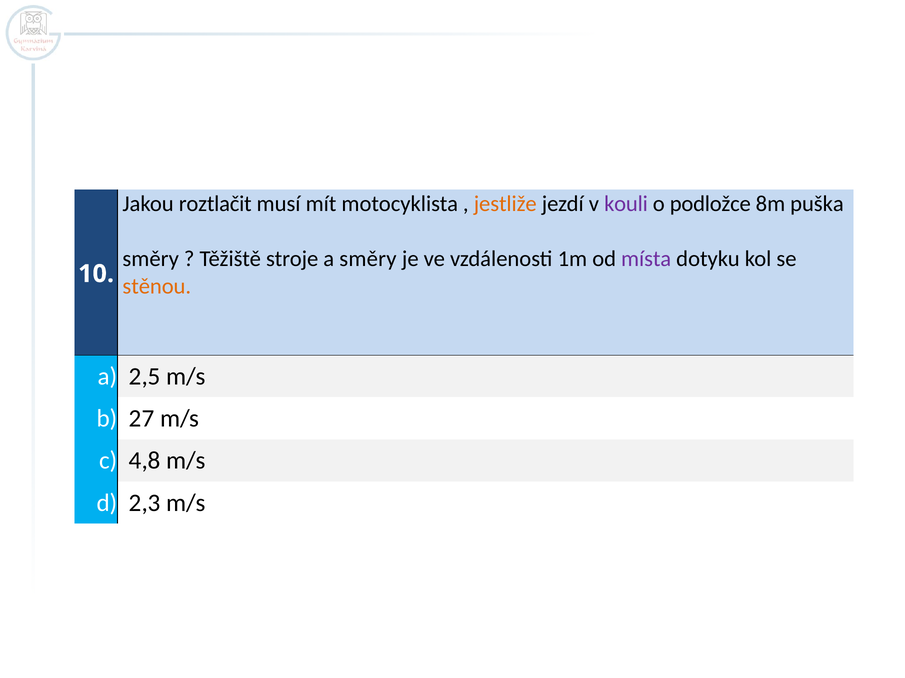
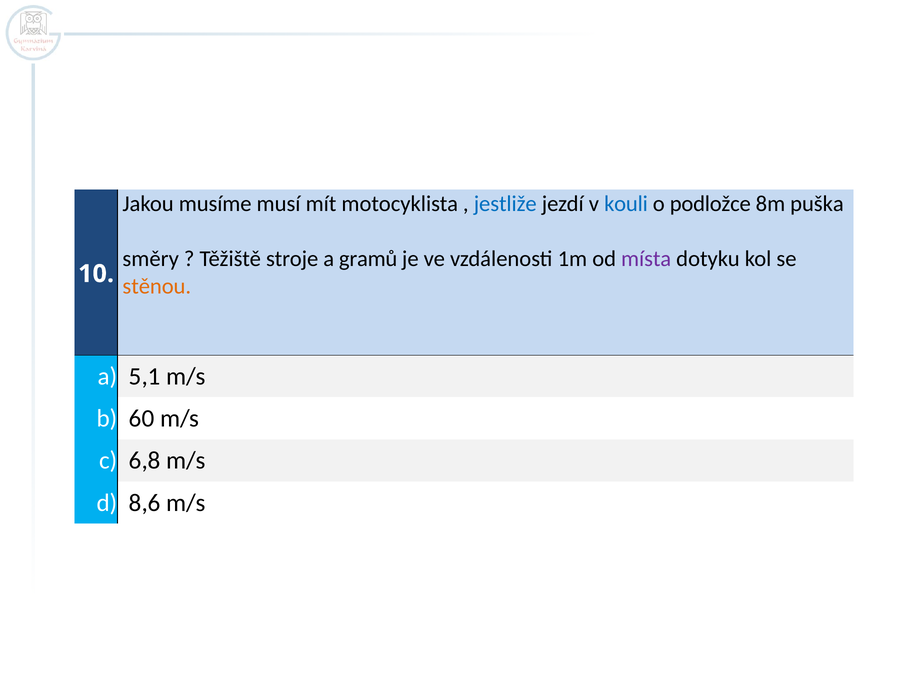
roztlačit: roztlačit -> musíme (215, 204)
jestliže colour: orange -> blue (505, 204)
kouli colour: purple -> blue (626, 204)
a směry: směry -> gramů (368, 259)
2,5: 2,5 -> 5,1 (145, 377)
27: 27 -> 60 (142, 419)
4,8: 4,8 -> 6,8 (145, 461)
2,3: 2,3 -> 8,6 (145, 503)
